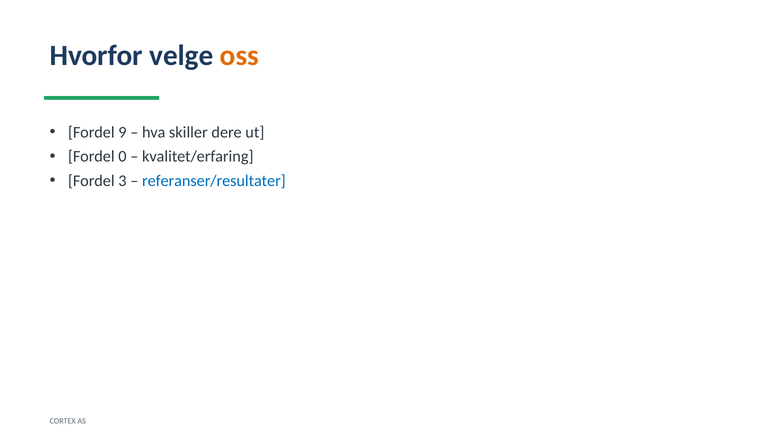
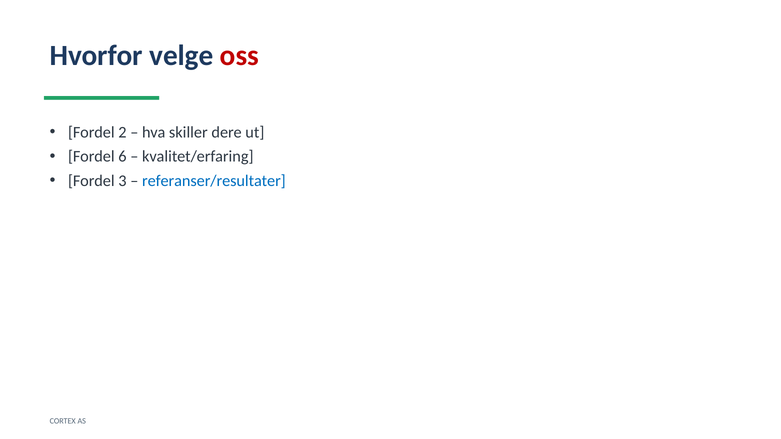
oss colour: orange -> red (239, 56)
9: 9 -> 2 (122, 132)
0: 0 -> 6 (122, 157)
